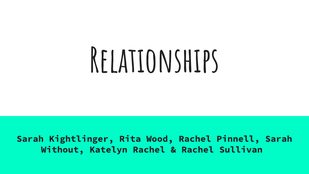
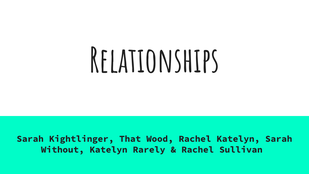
Rita: Rita -> That (130, 139)
Rachel Pinnell: Pinnell -> Katelyn (238, 139)
Katelyn Rachel: Rachel -> Rarely (149, 149)
